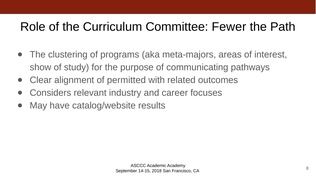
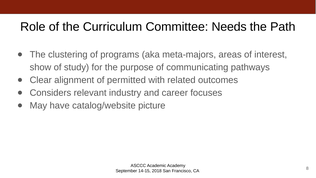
Fewer: Fewer -> Needs (229, 27)
results: results -> picture (152, 105)
